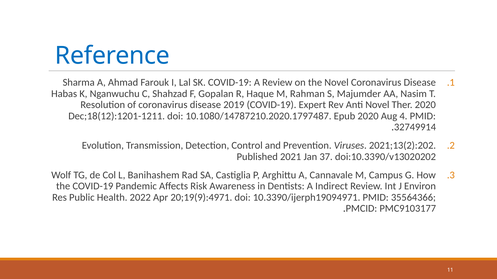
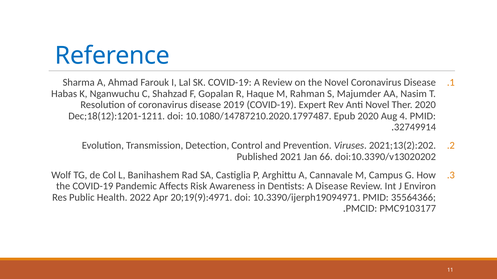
37: 37 -> 66 (326, 157)
A Indirect: Indirect -> Disease (332, 187)
